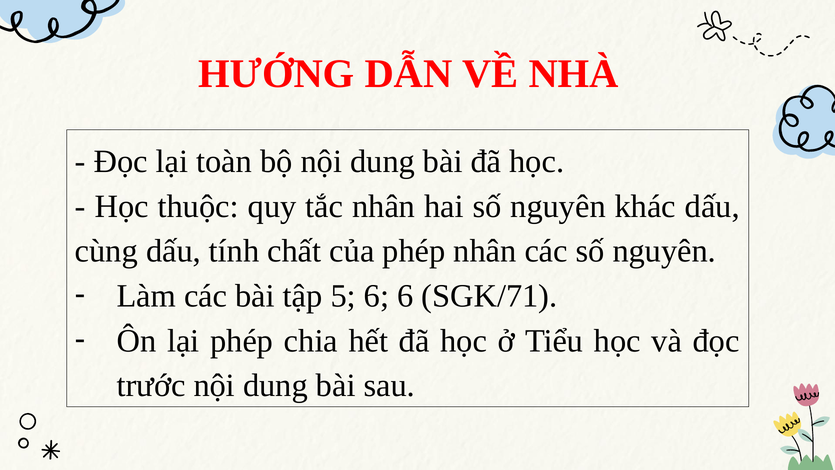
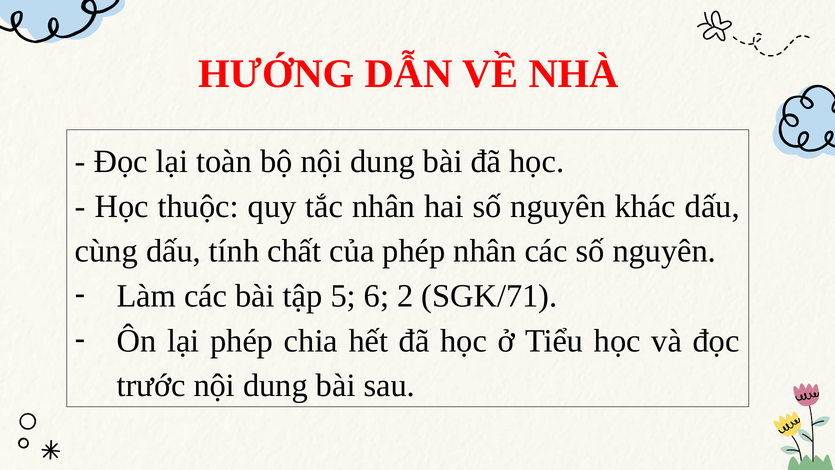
6 6: 6 -> 2 (405, 296)
